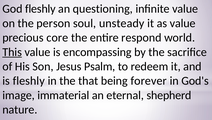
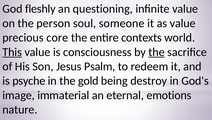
unsteady: unsteady -> someone (122, 23)
respond: respond -> contexts (141, 37)
encompassing: encompassing -> consciousness (97, 52)
the underline: none -> present (157, 52)
is fleshly: fleshly -> psyche (29, 80)
that: that -> gold (88, 80)
forever: forever -> destroy (149, 80)
shepherd: shepherd -> emotions (169, 95)
